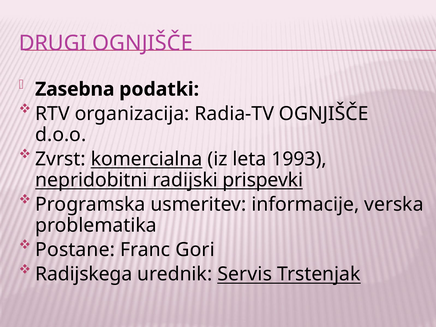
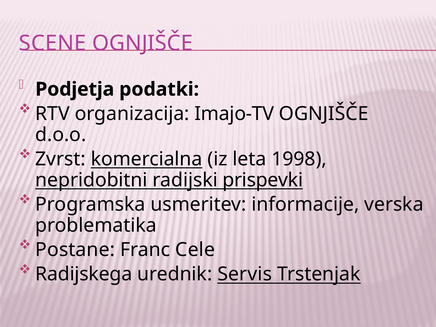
DRUGI: DRUGI -> SCENE (53, 43)
Zasebna: Zasebna -> Podjetja (75, 89)
Radia-TV: Radia-TV -> Imajo-TV (234, 114)
1993: 1993 -> 1998 (299, 159)
Gori: Gori -> Cele (195, 250)
